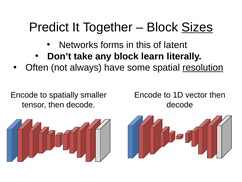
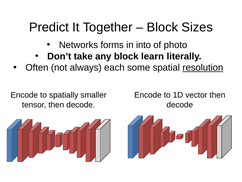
Sizes underline: present -> none (197, 27)
this: this -> into (143, 45)
latent: latent -> photo (175, 45)
have: have -> each (114, 67)
